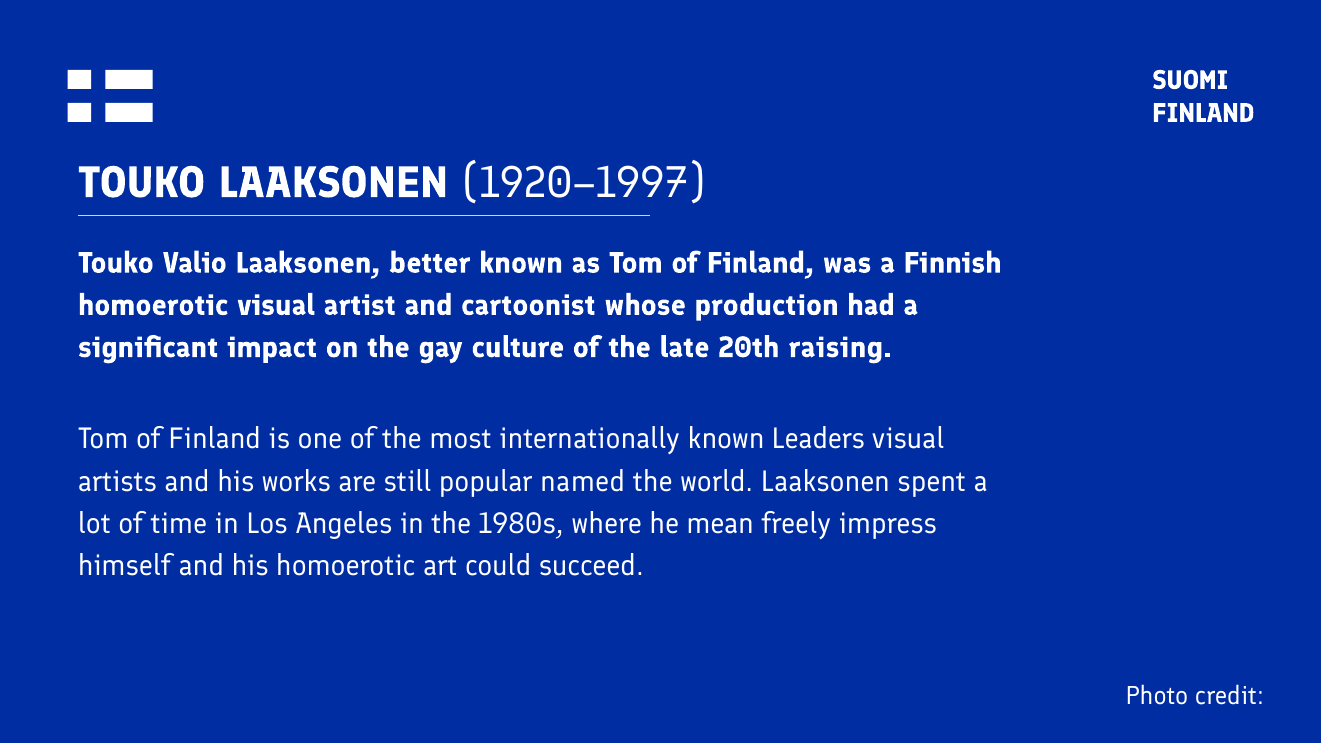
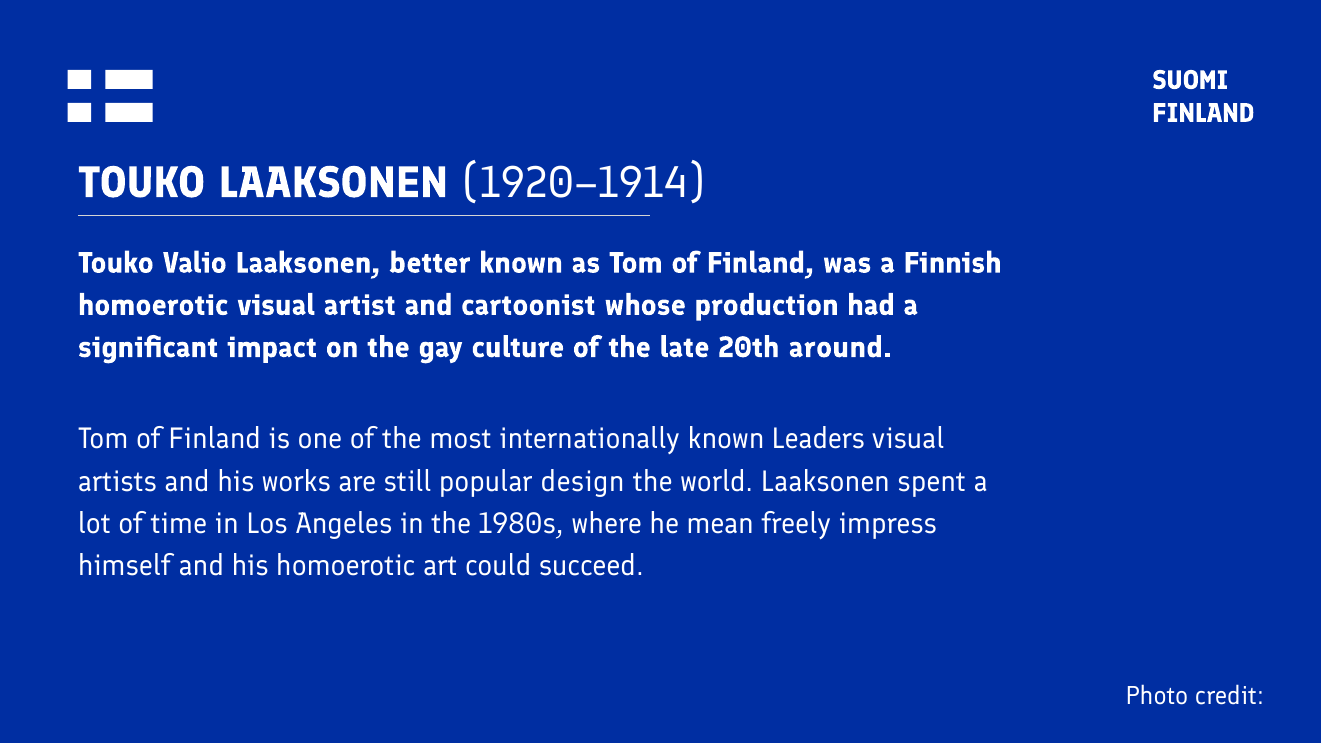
1920–1997: 1920–1997 -> 1920–1914 (584, 183)
raising: raising -> around (840, 347)
named: named -> design (583, 481)
